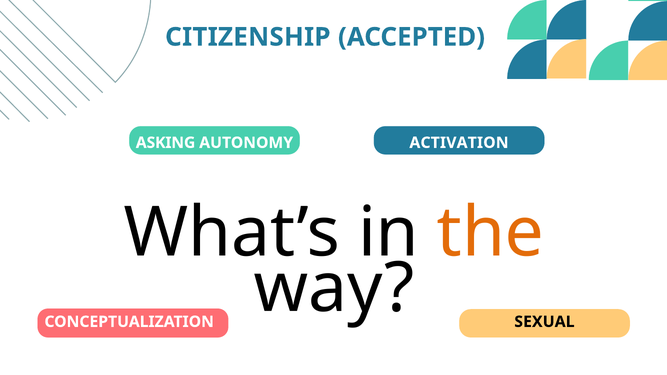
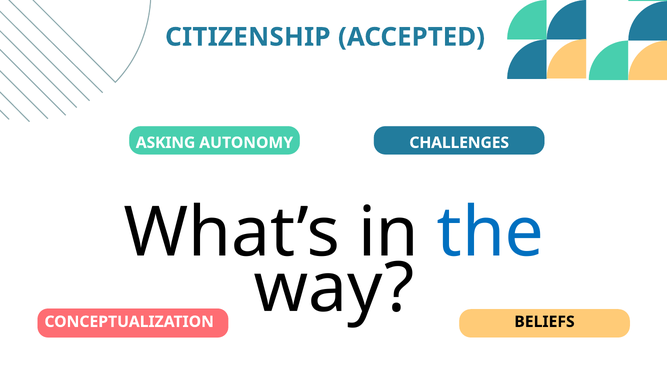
ACTIVATION: ACTIVATION -> CHALLENGES (459, 143)
the colour: orange -> blue (491, 233)
SEXUAL: SEXUAL -> BELIEFS (544, 322)
